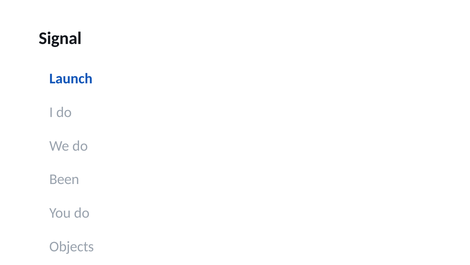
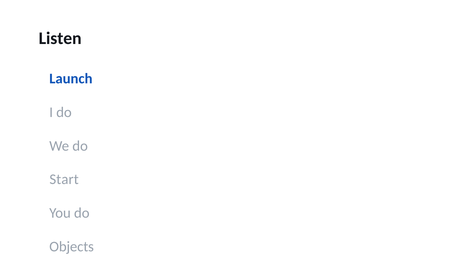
Signal: Signal -> Listen (60, 38)
Been: Been -> Start (64, 179)
